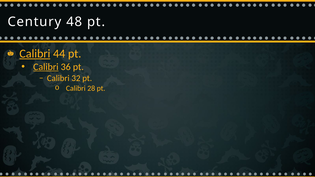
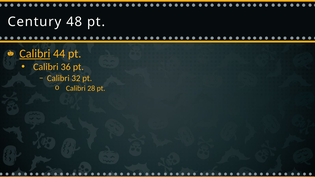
Calibri underline: present -> none (46, 67)
